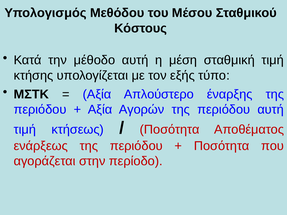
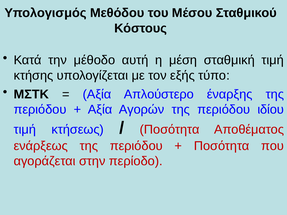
περιόδου αυτή: αυτή -> ιδίου (271, 110)
